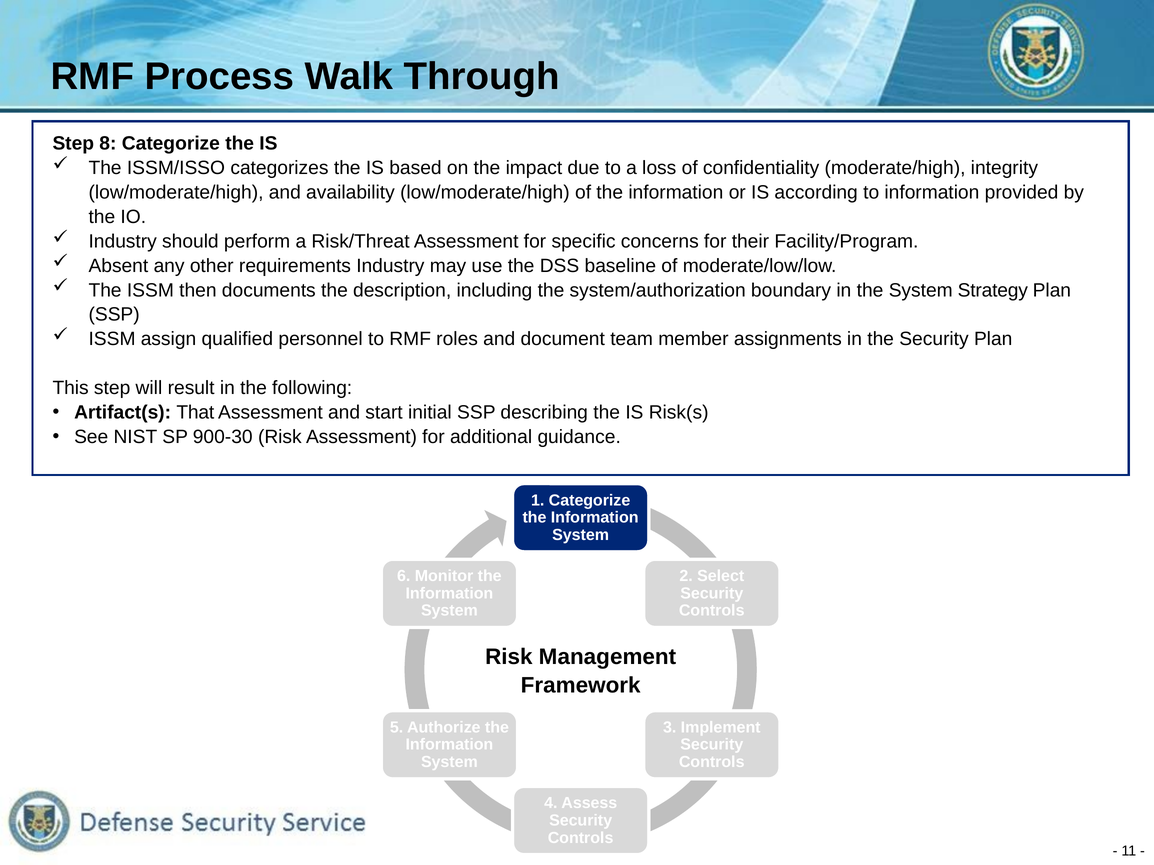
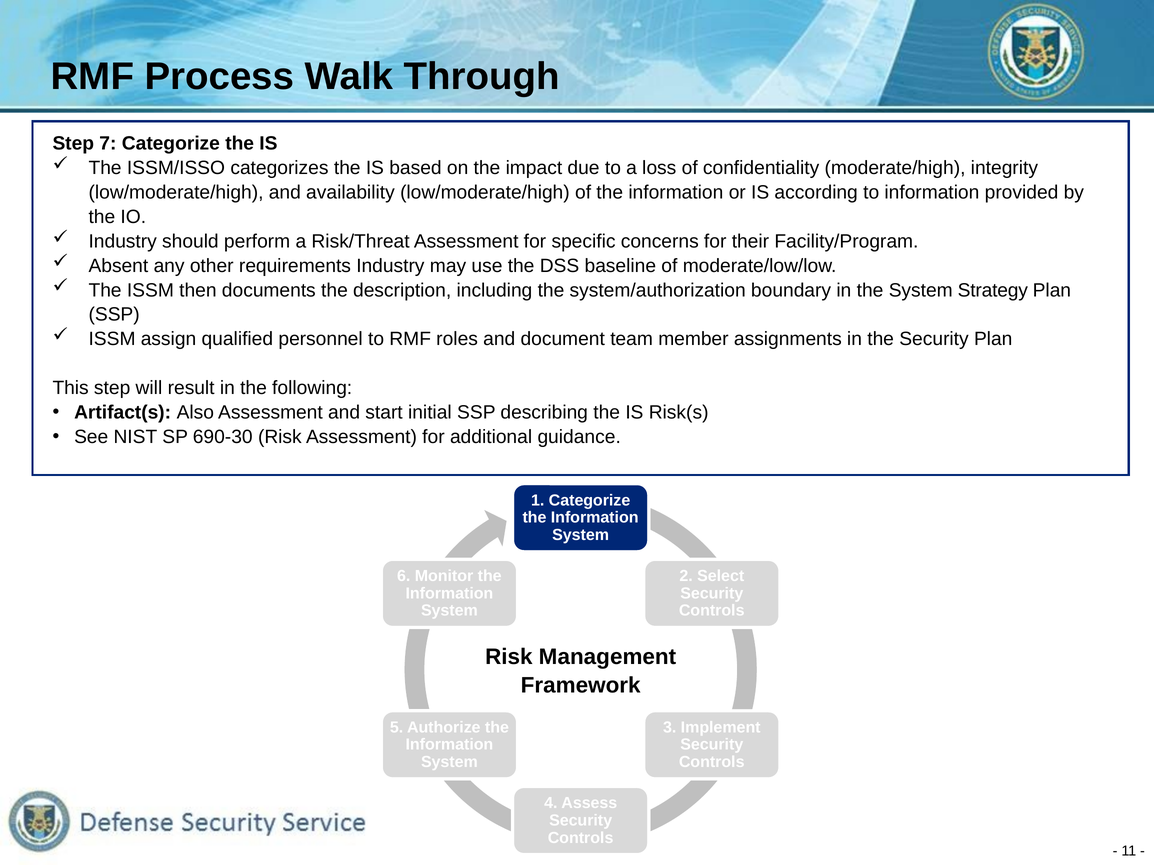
8: 8 -> 7 (108, 144)
That: That -> Also (195, 413)
900-30: 900-30 -> 690-30 (223, 437)
